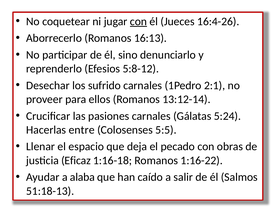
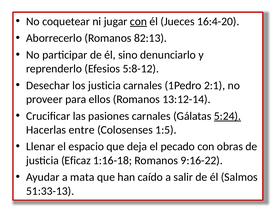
16:4-26: 16:4-26 -> 16:4-20 (218, 21)
16:13: 16:13 -> 82:13 (150, 38)
los sufrido: sufrido -> justicia (104, 85)
5:24 underline: none -> present (227, 116)
5:5: 5:5 -> 1:5 (166, 130)
1:16-22: 1:16-22 -> 9:16-22 (202, 160)
alaba: alaba -> mata (82, 177)
51:18-13: 51:18-13 -> 51:33-13 (50, 191)
